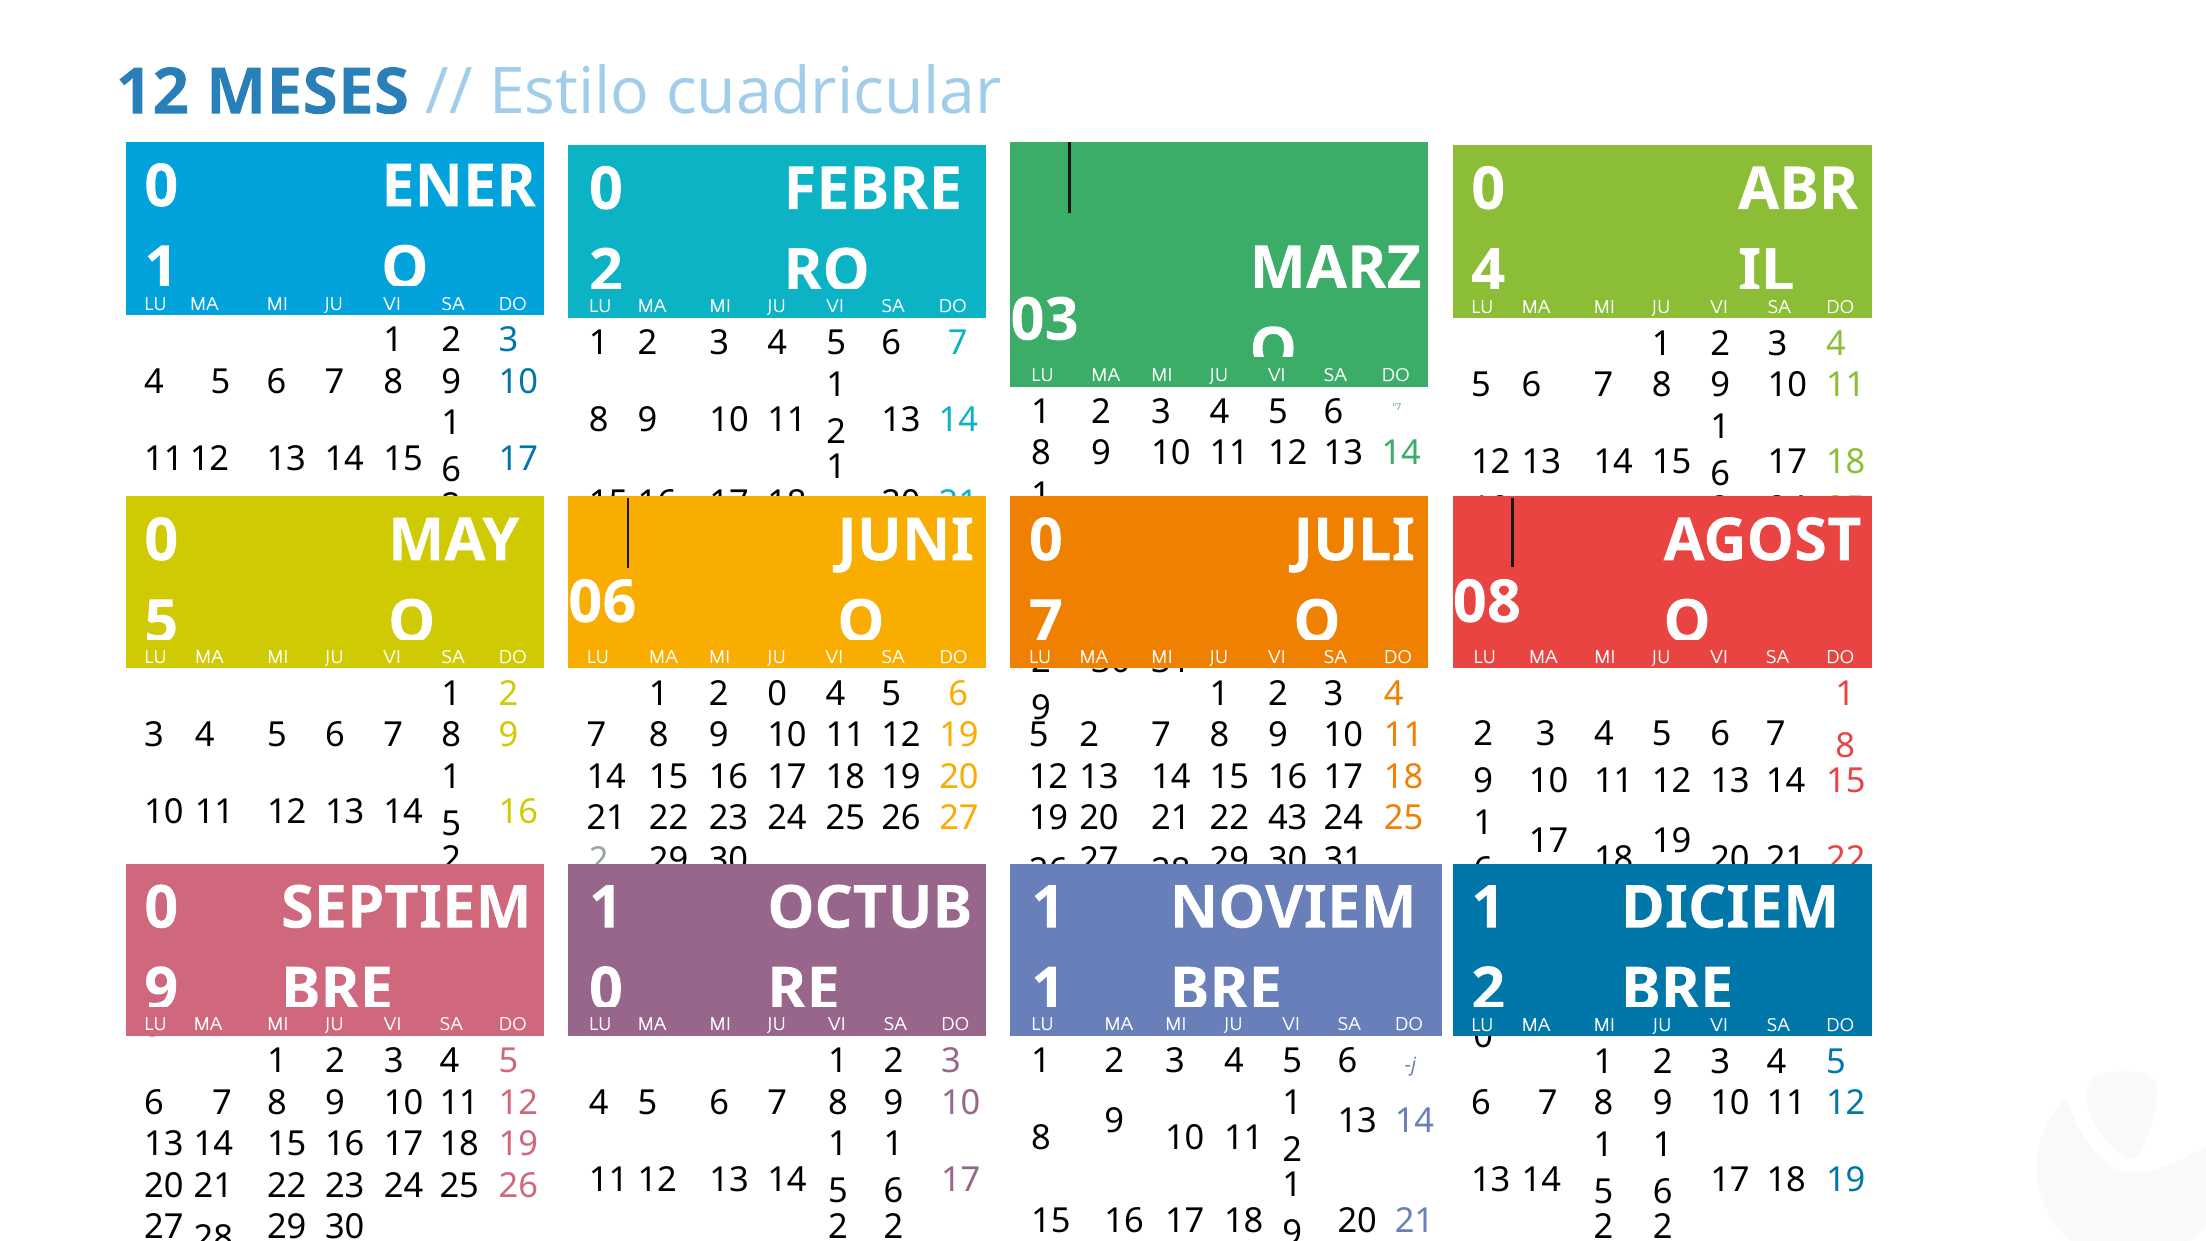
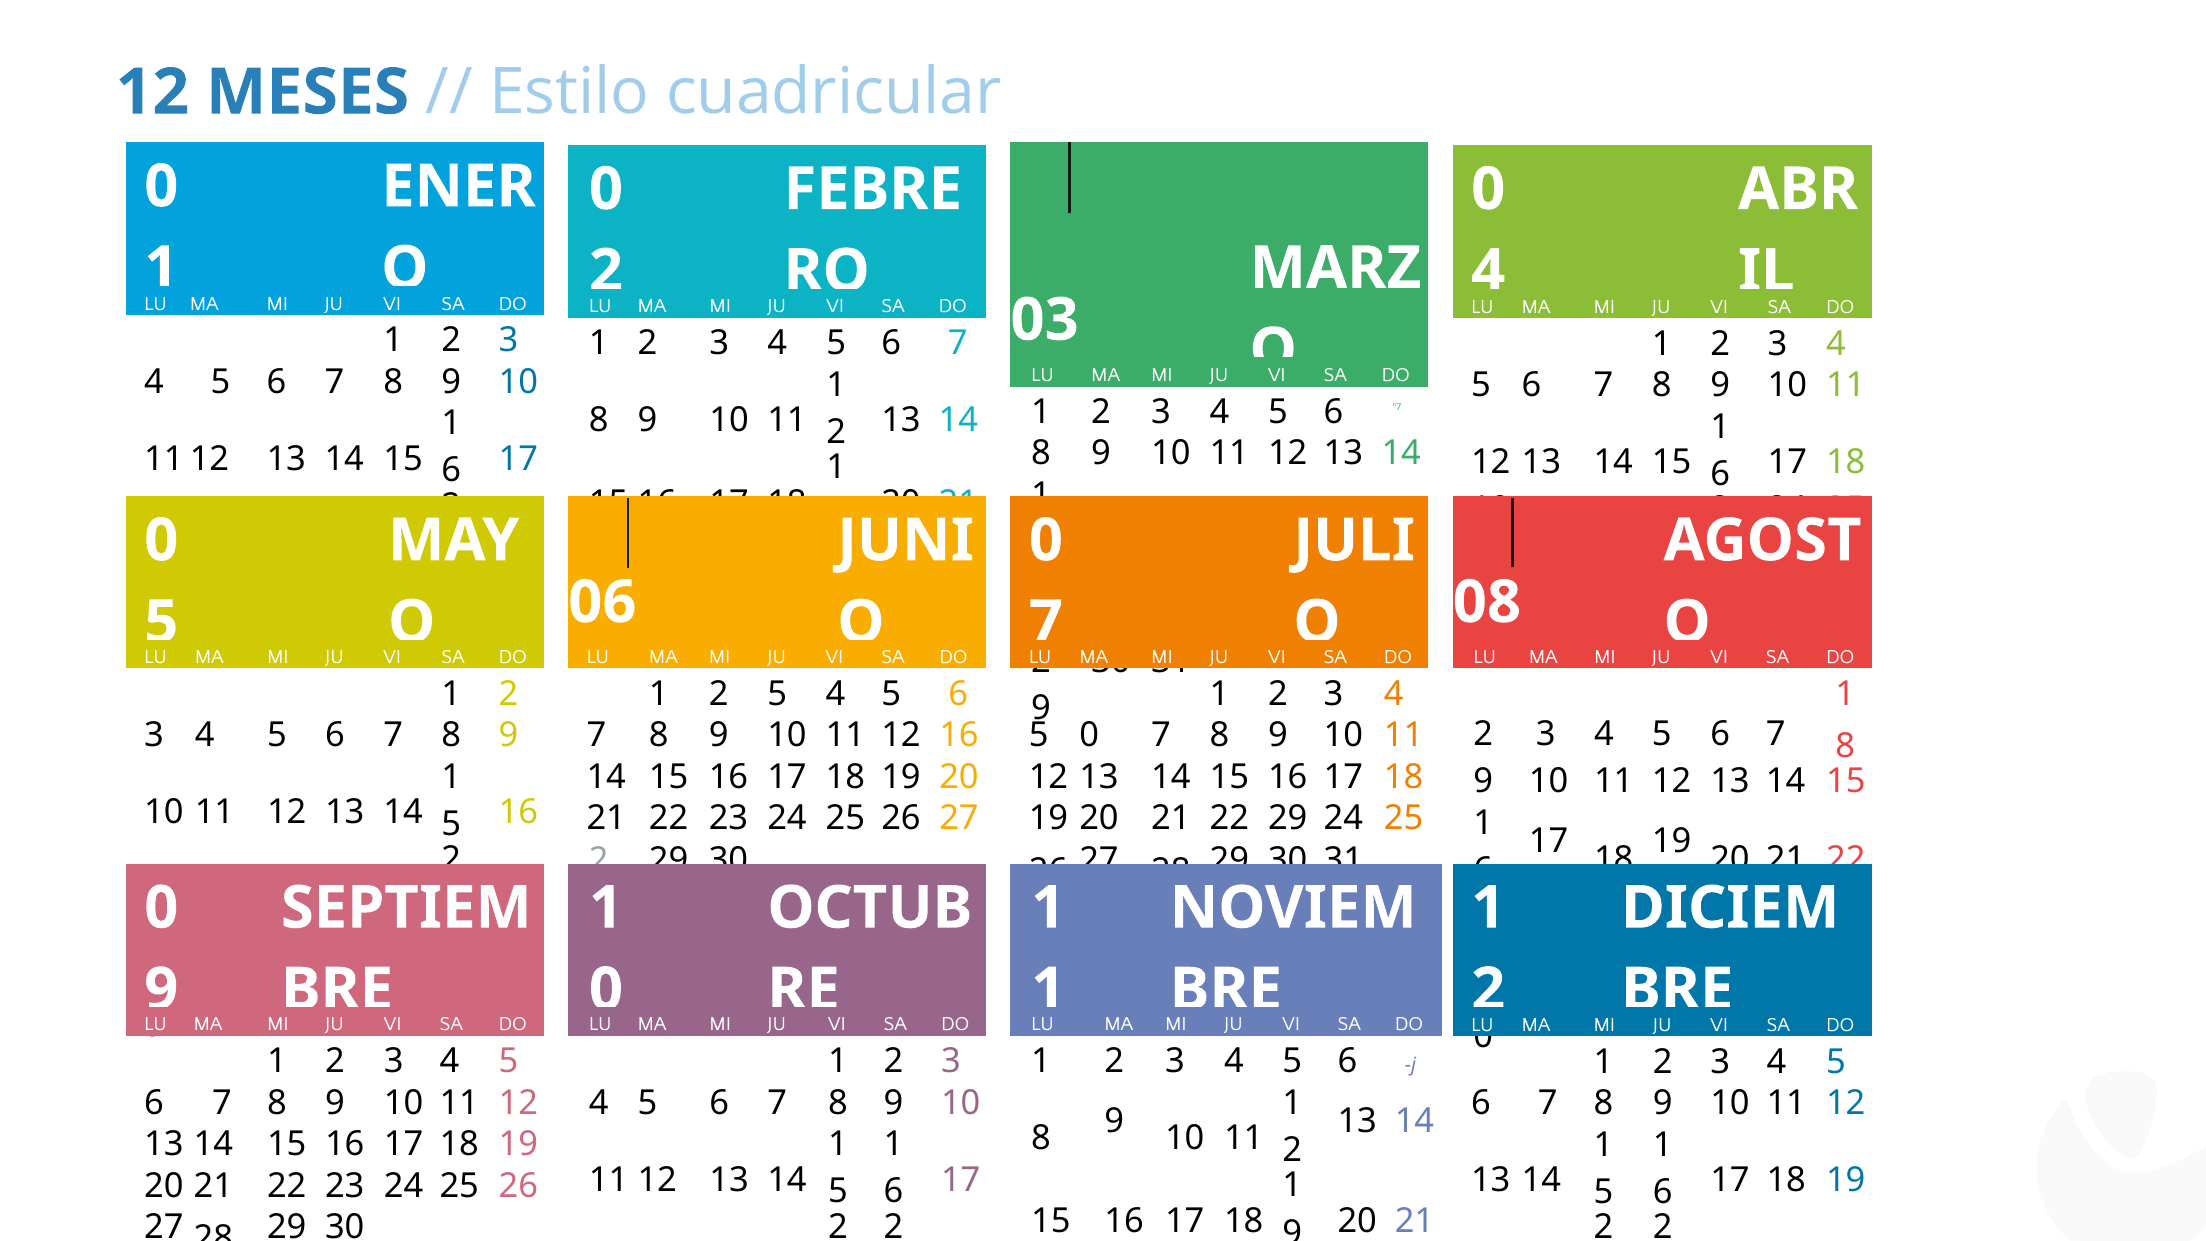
2 0: 0 -> 5 (777, 694)
12 19: 19 -> 16 (959, 735)
5 2: 2 -> 0 (1089, 735)
22 43: 43 -> 29 (1288, 818)
